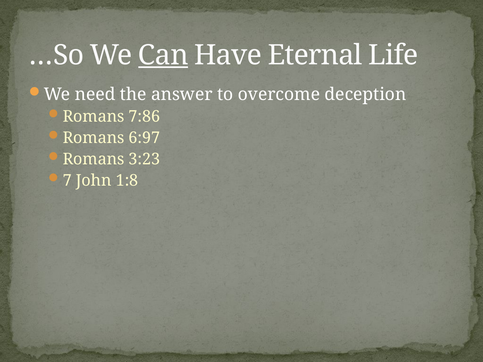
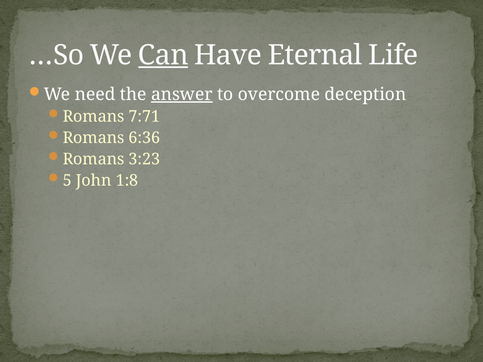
answer underline: none -> present (182, 95)
7:86: 7:86 -> 7:71 (144, 117)
6:97: 6:97 -> 6:36 (144, 138)
7: 7 -> 5 (67, 181)
